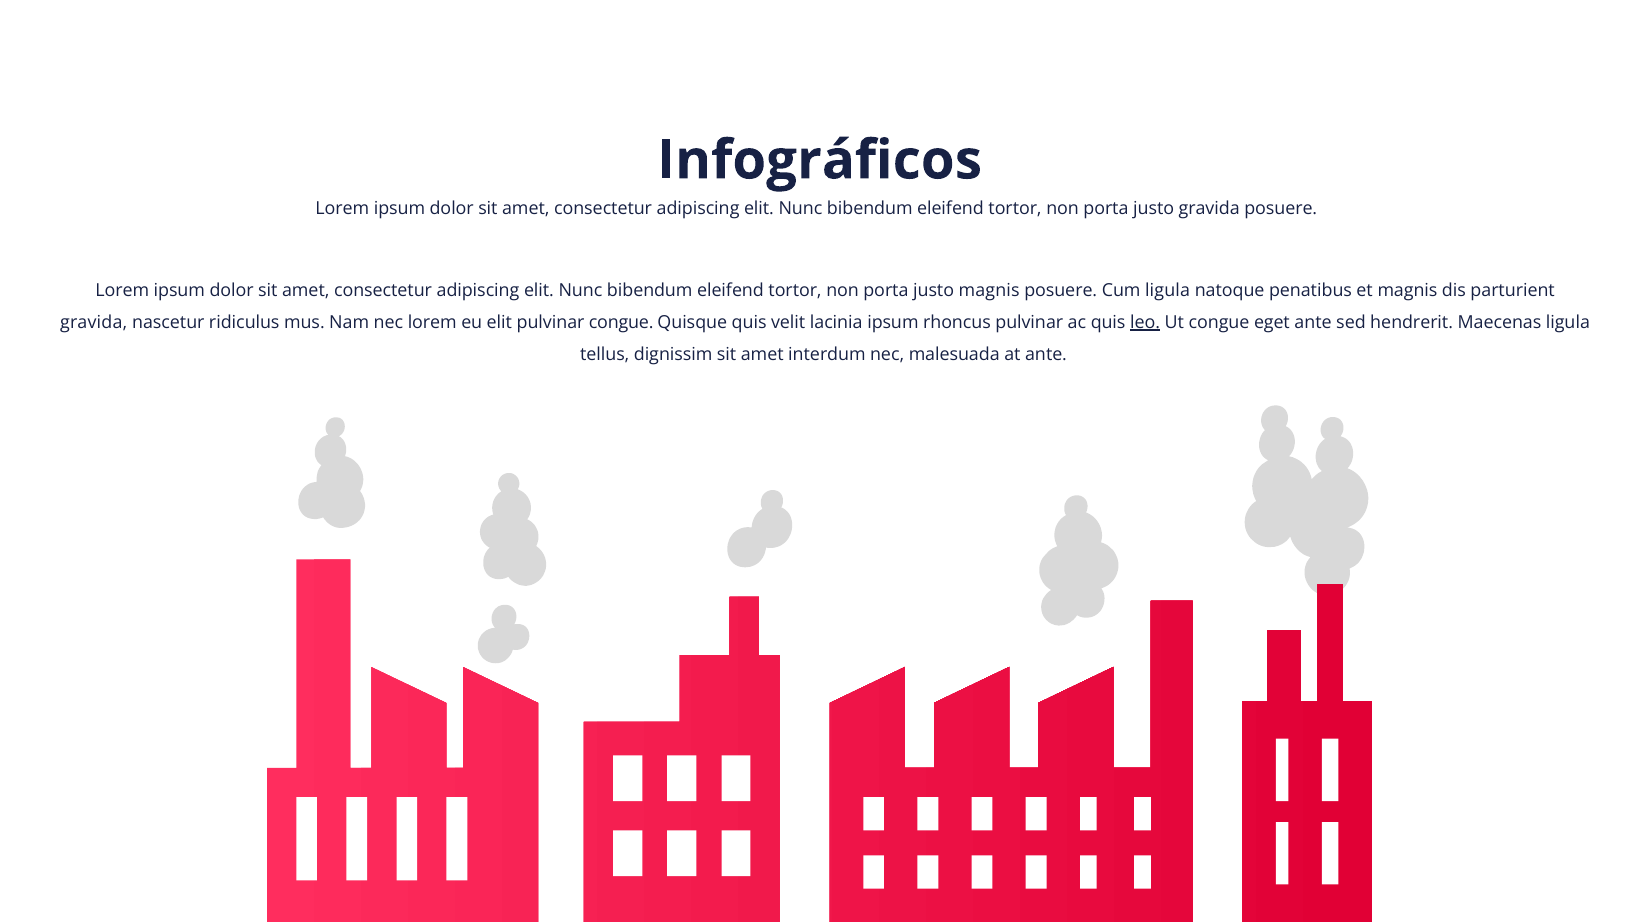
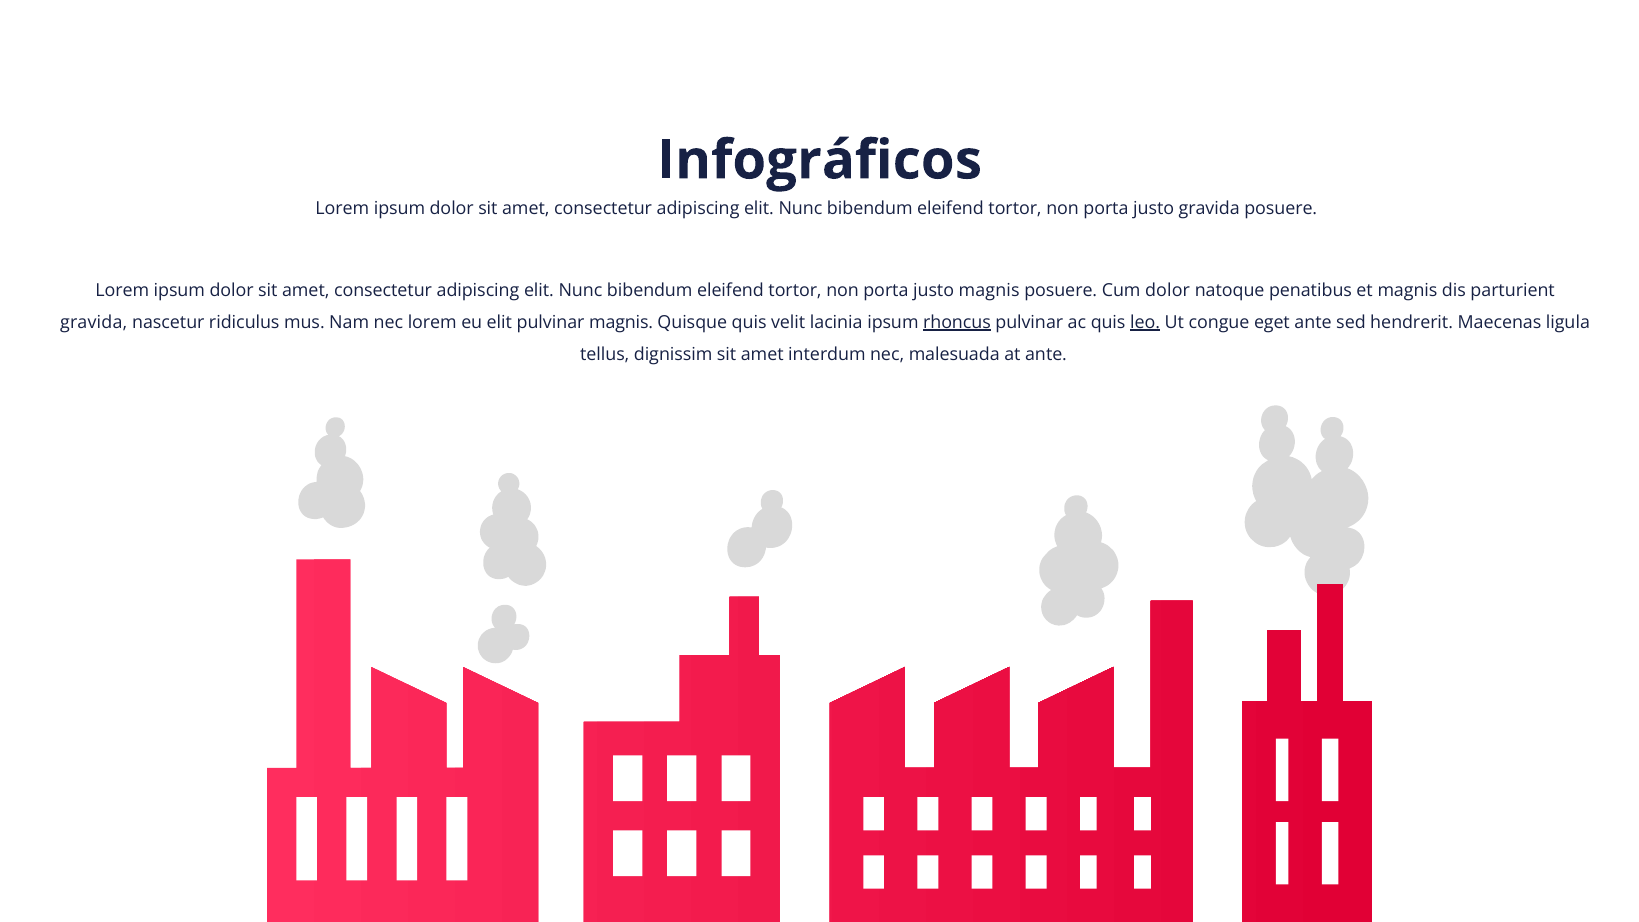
Cum ligula: ligula -> dolor (1168, 290)
pulvinar congue: congue -> magnis (621, 322)
rhoncus underline: none -> present (957, 322)
